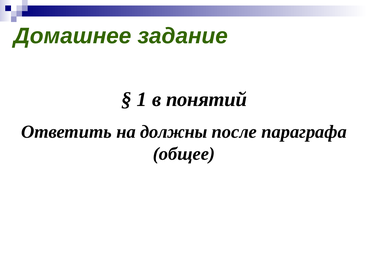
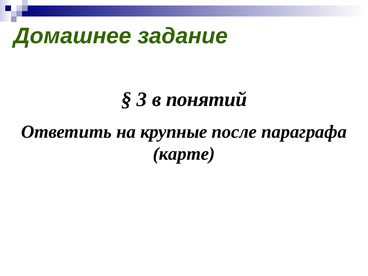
1: 1 -> 3 (142, 99)
должны: должны -> крупные (174, 132)
общее: общее -> карте (184, 154)
